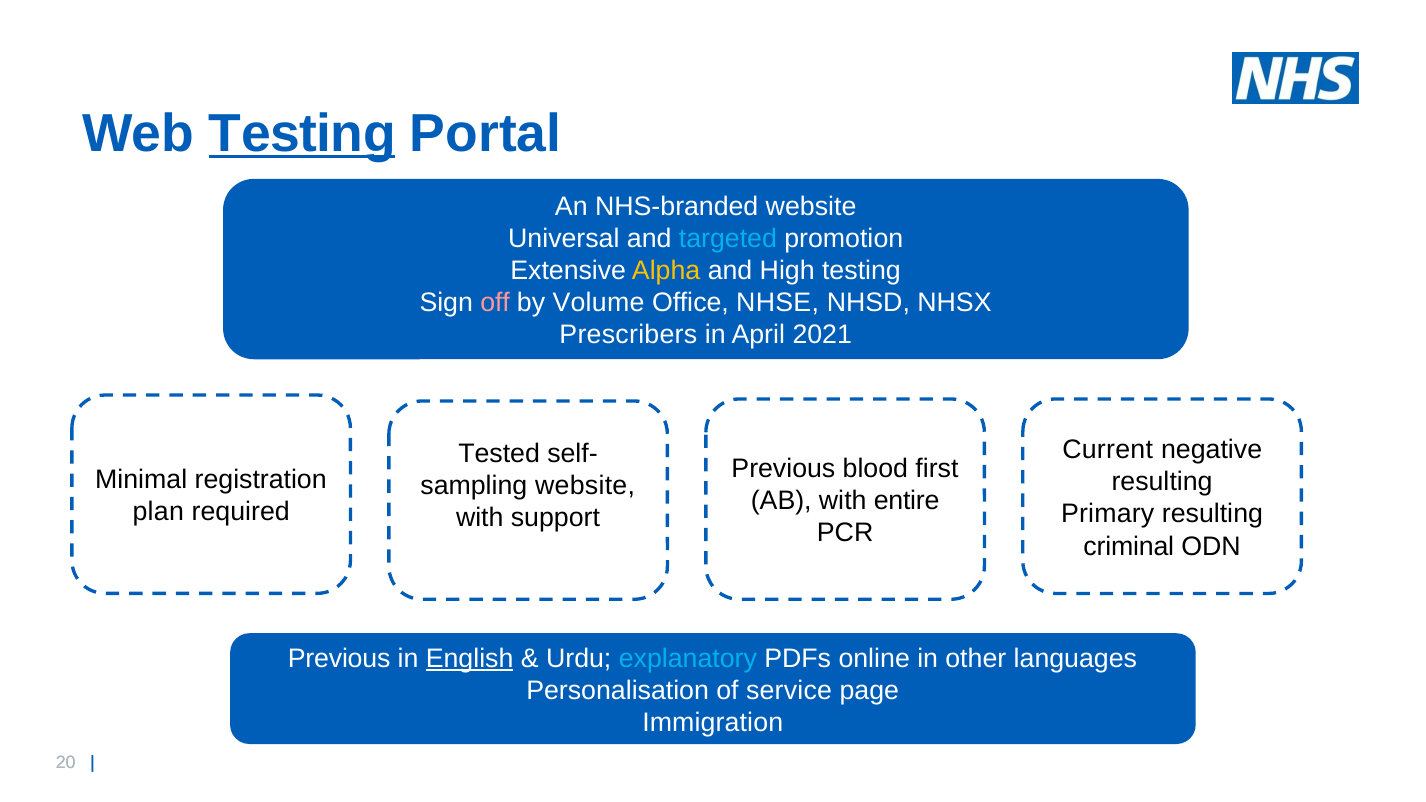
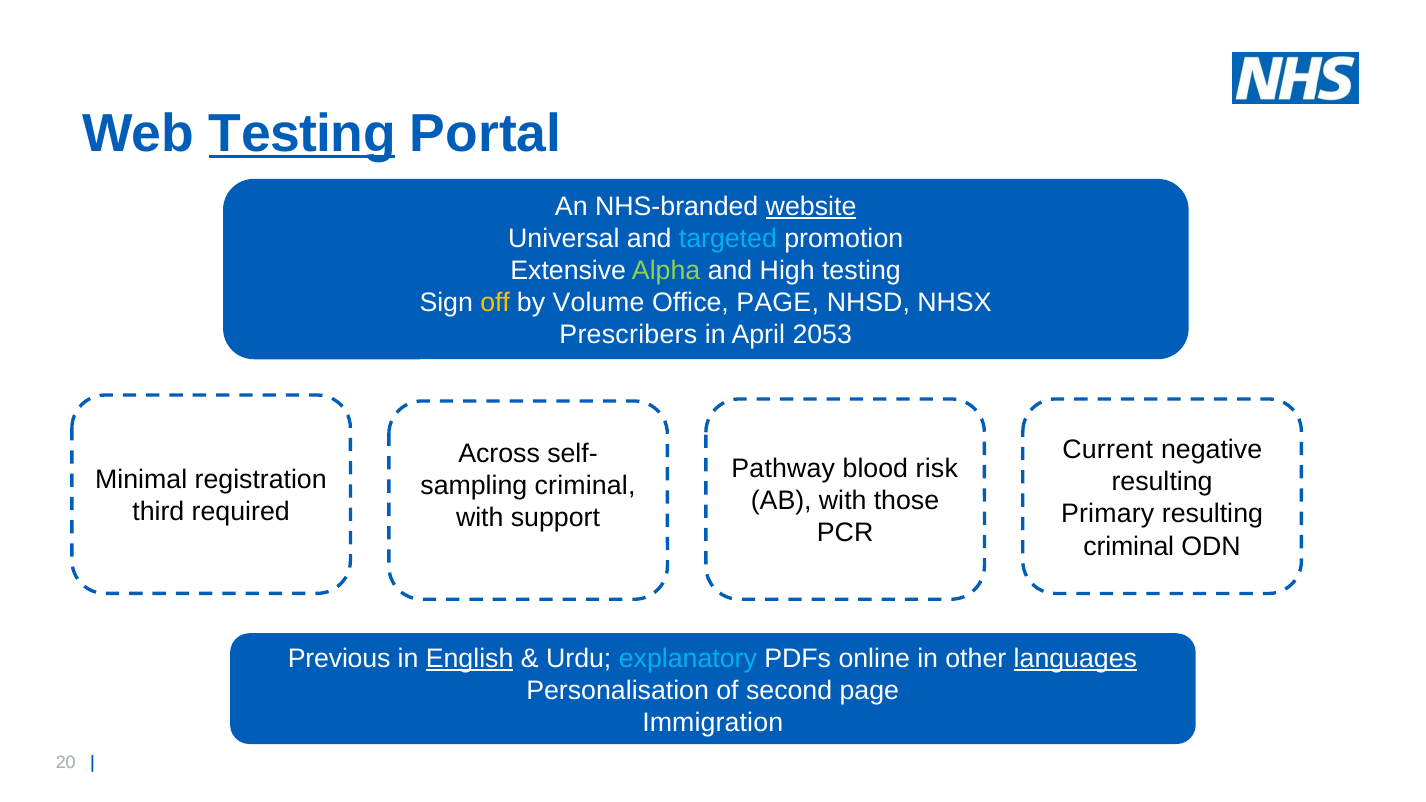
website underline: none -> present (811, 207)
Alpha colour: yellow -> light green (666, 271)
off colour: pink -> yellow (495, 303)
Office NHSE: NHSE -> PAGE (778, 303)
2021: 2021 -> 2053 (822, 335)
Tested: Tested -> Across (499, 454)
Previous: Previous -> Pathway (783, 469)
first: first -> risk (937, 469)
website: website -> criminal (585, 486)
entire: entire -> those (906, 501)
plan: plan -> third (158, 512)
languages underline: none -> present (1075, 658)
service: service -> second (789, 691)
